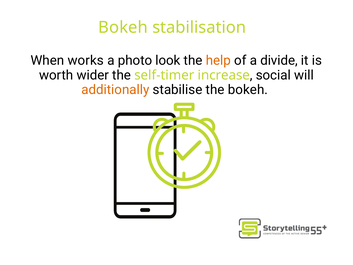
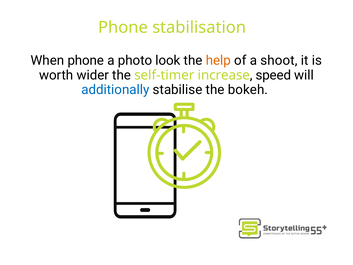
Bokeh: Bokeh -> Phone (123, 27)
When works: works -> phone (86, 60)
divide: divide -> shoot (279, 60)
social: social -> speed (273, 75)
additionally colour: orange -> blue (115, 90)
